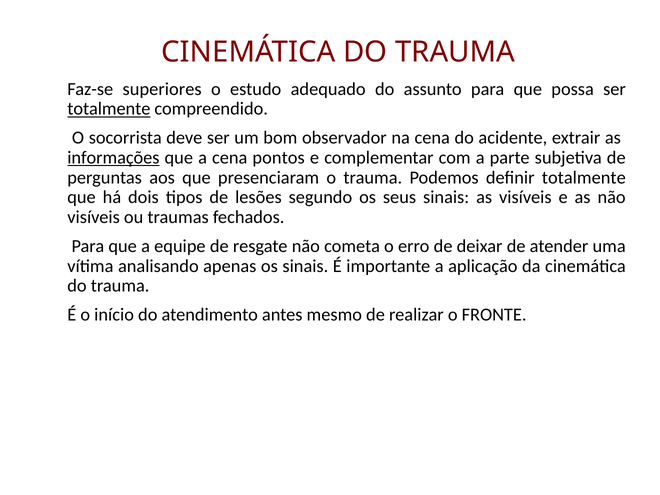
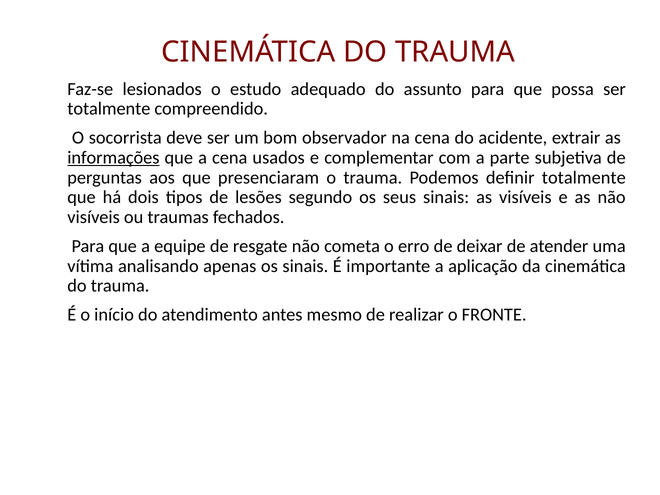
superiores: superiores -> lesionados (162, 89)
totalmente underline: present -> none (109, 109)
pontos: pontos -> usados (279, 158)
